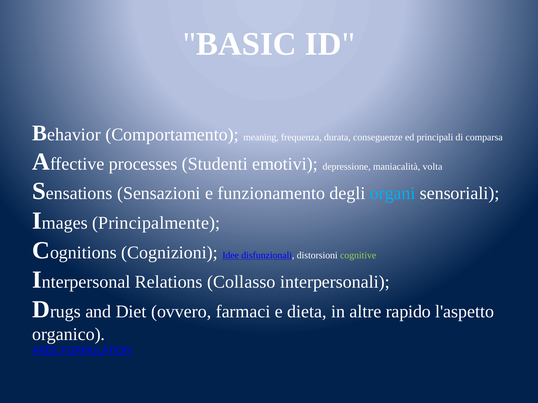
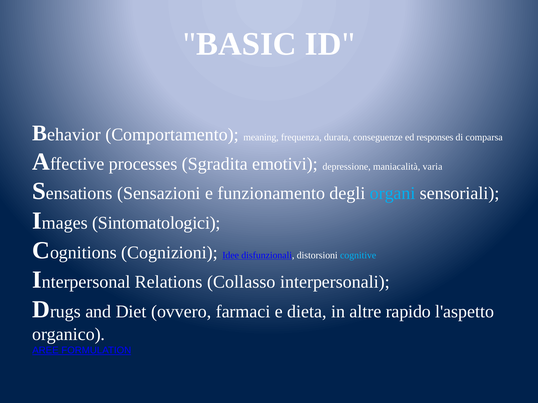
principali: principali -> responses (435, 138)
Studenti: Studenti -> Sgradita (215, 164)
volta: volta -> varia (433, 167)
Principalmente: Principalmente -> Sintomatologici (156, 223)
cognitive colour: light green -> light blue (358, 255)
